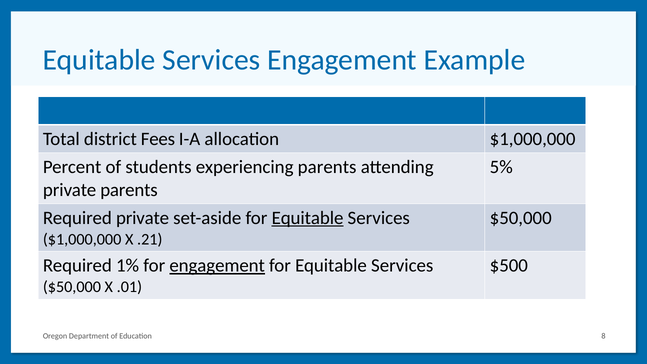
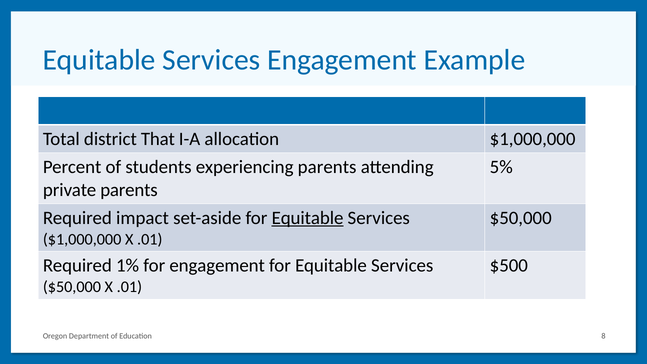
Fees: Fees -> That (158, 139)
Required private: private -> impact (142, 218)
$1,000,000 X .21: .21 -> .01 (150, 239)
engagement underline: present -> none (217, 266)
